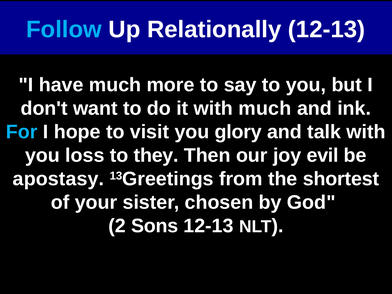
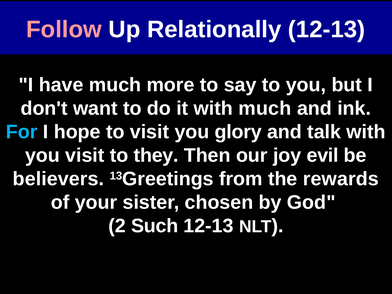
Follow colour: light blue -> pink (64, 29)
you loss: loss -> visit (85, 155)
apostasy: apostasy -> believers (58, 179)
shortest: shortest -> rewards (341, 179)
Sons: Sons -> Such (155, 226)
